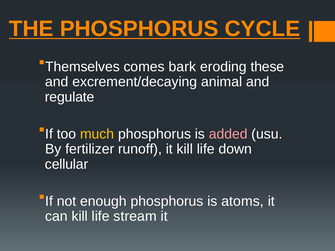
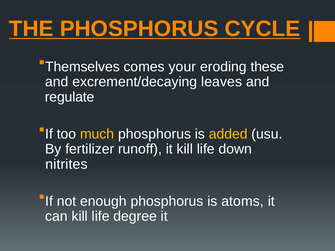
bark: bark -> your (182, 67)
animal: animal -> leaves (222, 82)
added colour: pink -> yellow (228, 134)
cellular: cellular -> nitrites (66, 164)
stream: stream -> degree (135, 217)
